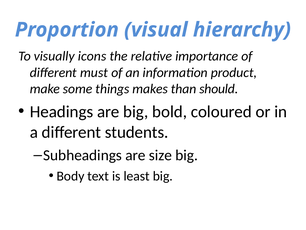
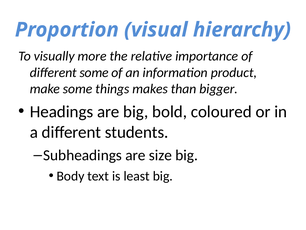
icons: icons -> more (92, 56)
different must: must -> some (94, 72)
should: should -> bigger (219, 89)
